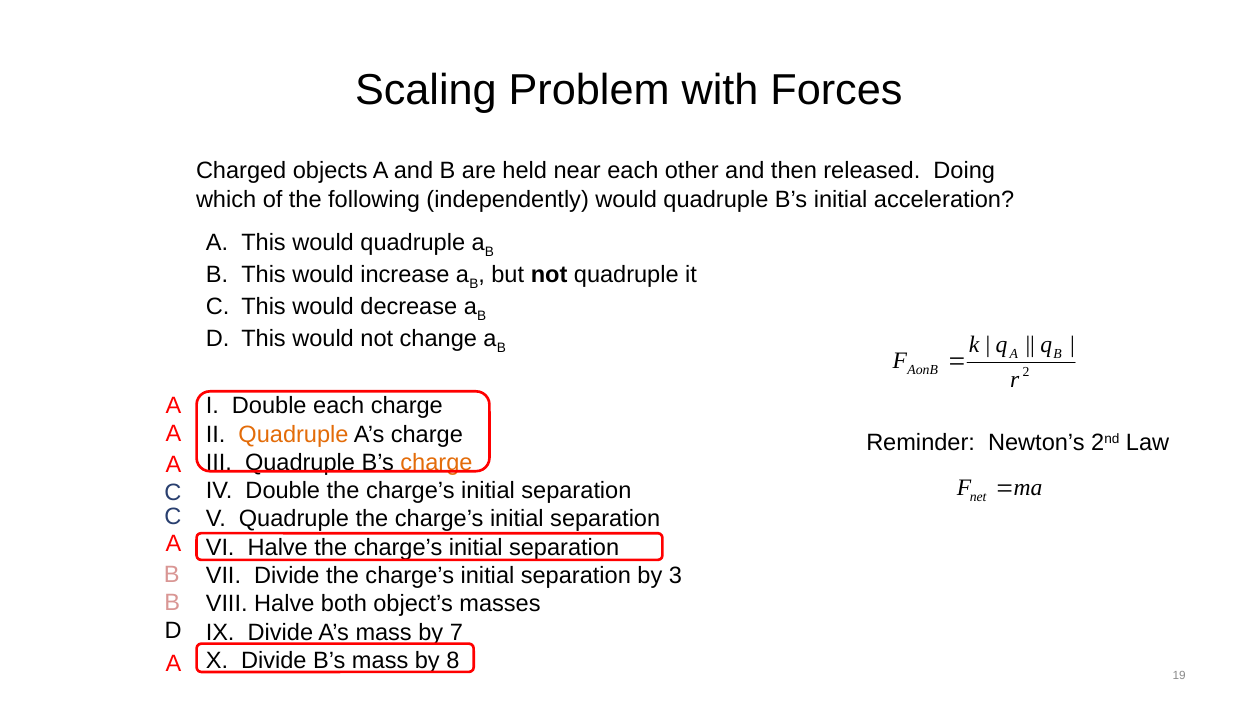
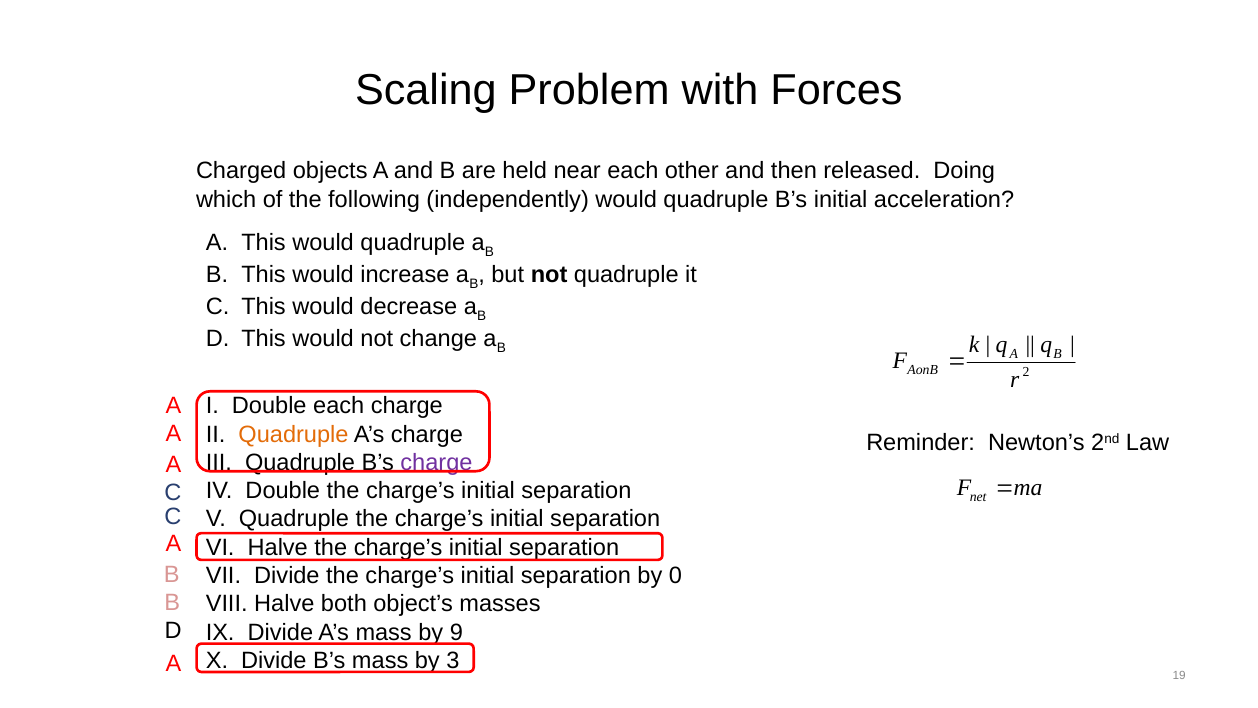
charge colour: orange -> purple (436, 462)
3: 3 -> 0 (675, 576)
7: 7 -> 9 (456, 632)
8: 8 -> 3 (453, 660)
